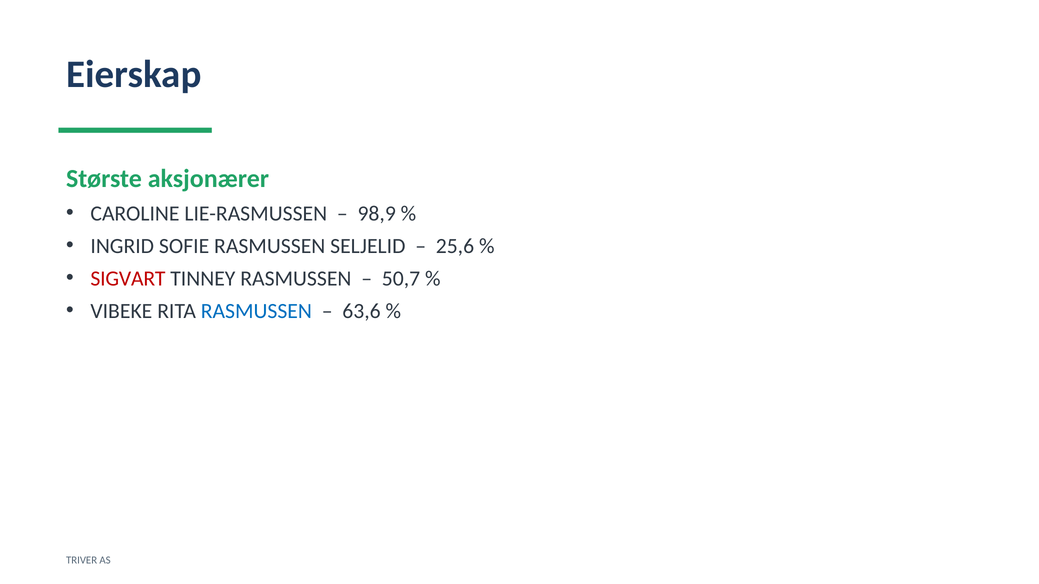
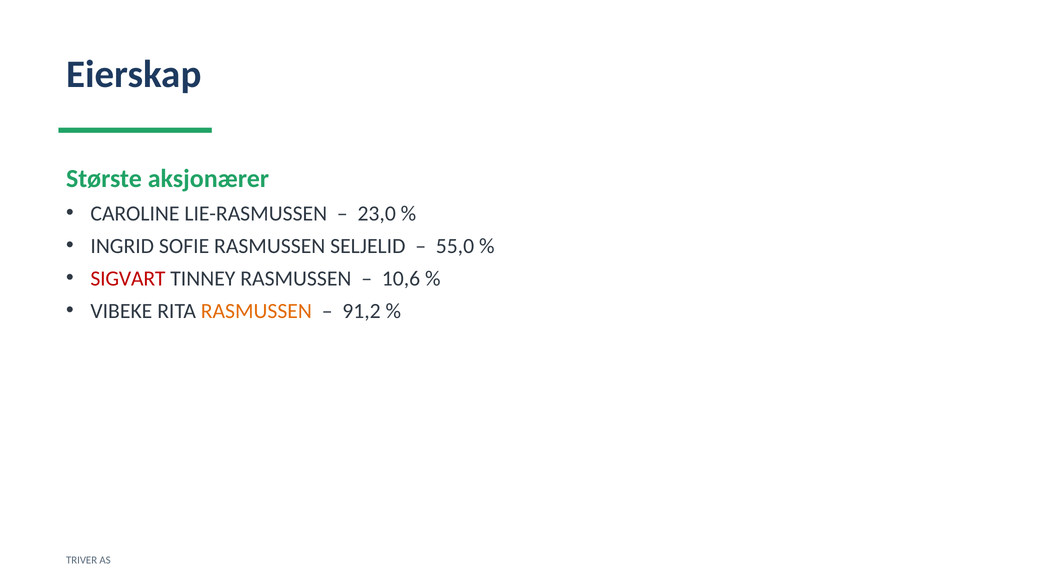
98,9: 98,9 -> 23,0 (377, 214)
25,6: 25,6 -> 55,0 (455, 246)
50,7: 50,7 -> 10,6 (401, 279)
RASMUSSEN colour: blue -> orange (256, 311)
63,6: 63,6 -> 91,2 (361, 311)
